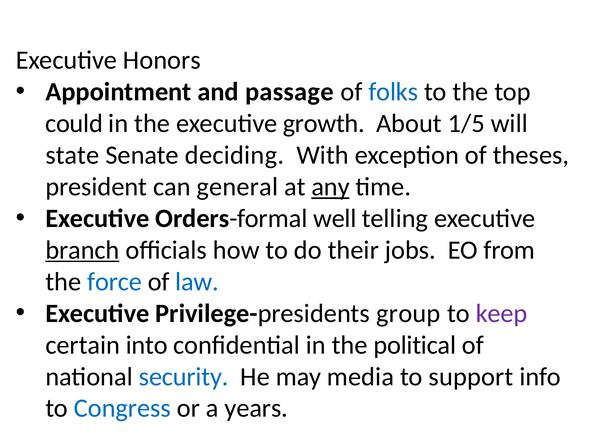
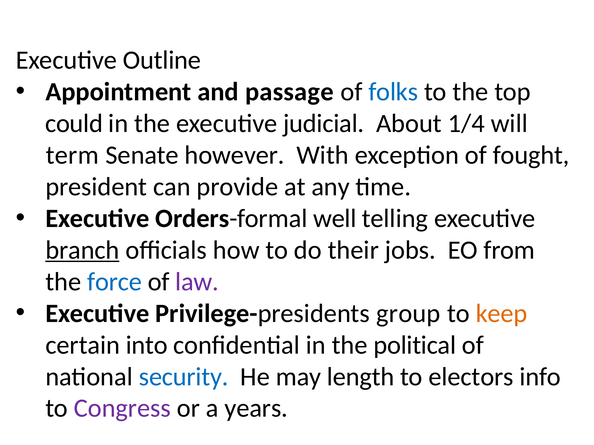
Honors: Honors -> Outline (162, 60)
growth: growth -> judicial (324, 124)
1/5: 1/5 -> 1/4 (466, 124)
state: state -> term (72, 155)
deciding: deciding -> however (235, 155)
theses: theses -> fought (531, 155)
general: general -> provide (237, 187)
any underline: present -> none (331, 187)
law colour: blue -> purple (197, 282)
keep colour: purple -> orange (502, 314)
media: media -> length (361, 377)
support: support -> electors (471, 377)
Congress colour: blue -> purple (122, 409)
